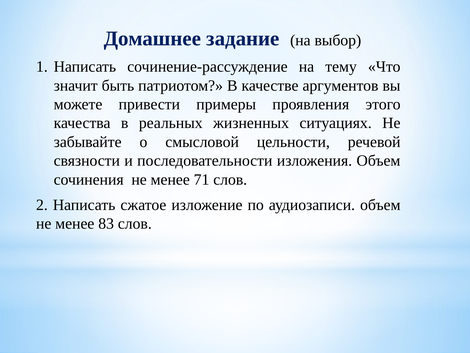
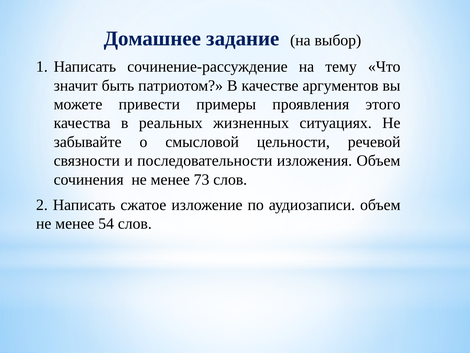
71: 71 -> 73 (202, 179)
83: 83 -> 54 (106, 224)
